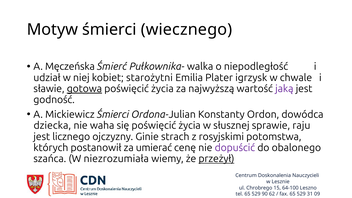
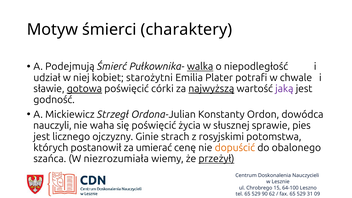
wiecznego: wiecznego -> charaktery (186, 30)
Męczeńska: Męczeńska -> Podejmują (70, 67)
walka underline: none -> present (200, 67)
igrzysk: igrzysk -> potrafi (251, 78)
życia: życia -> córki (162, 89)
najwyższą underline: none -> present (211, 89)
Mickiewicz Śmierci: Śmierci -> Strzegł (113, 114)
dziecka: dziecka -> nauczyli (52, 126)
raju: raju -> pies (302, 126)
dopuścić colour: purple -> orange (235, 148)
